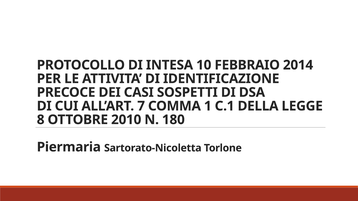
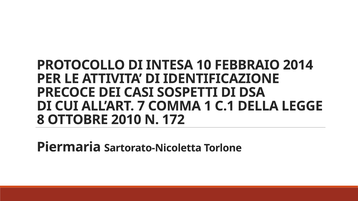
180: 180 -> 172 (173, 120)
